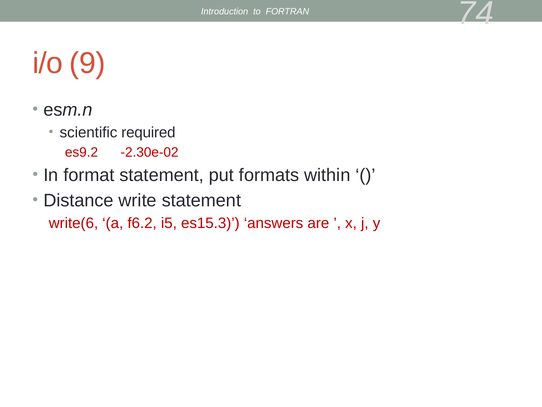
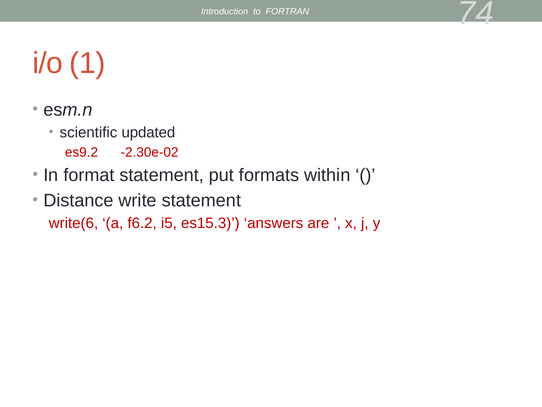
9: 9 -> 1 (87, 63)
required: required -> updated (148, 132)
